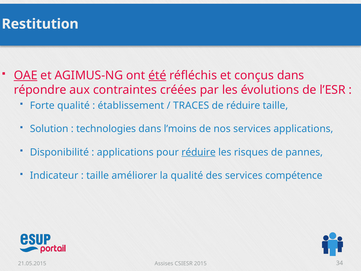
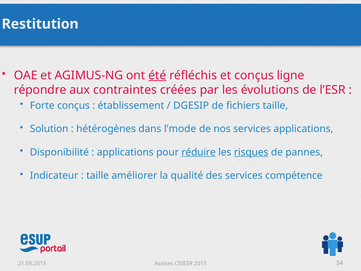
OAE underline: present -> none (26, 75)
conçus dans: dans -> ligne (291, 75)
Forte qualité: qualité -> conçus (74, 105)
TRACES: TRACES -> DGESIP (191, 105)
de réduire: réduire -> fichiers (243, 105)
technologies: technologies -> hétérogènes (106, 129)
l’moins: l’moins -> l’mode (180, 129)
risques underline: none -> present (251, 152)
